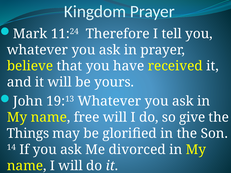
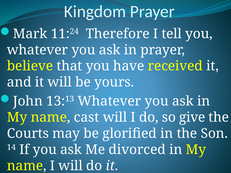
John 19: 19 -> 13 (56, 101)
free: free -> cast (86, 117)
Things: Things -> Courts (28, 134)
